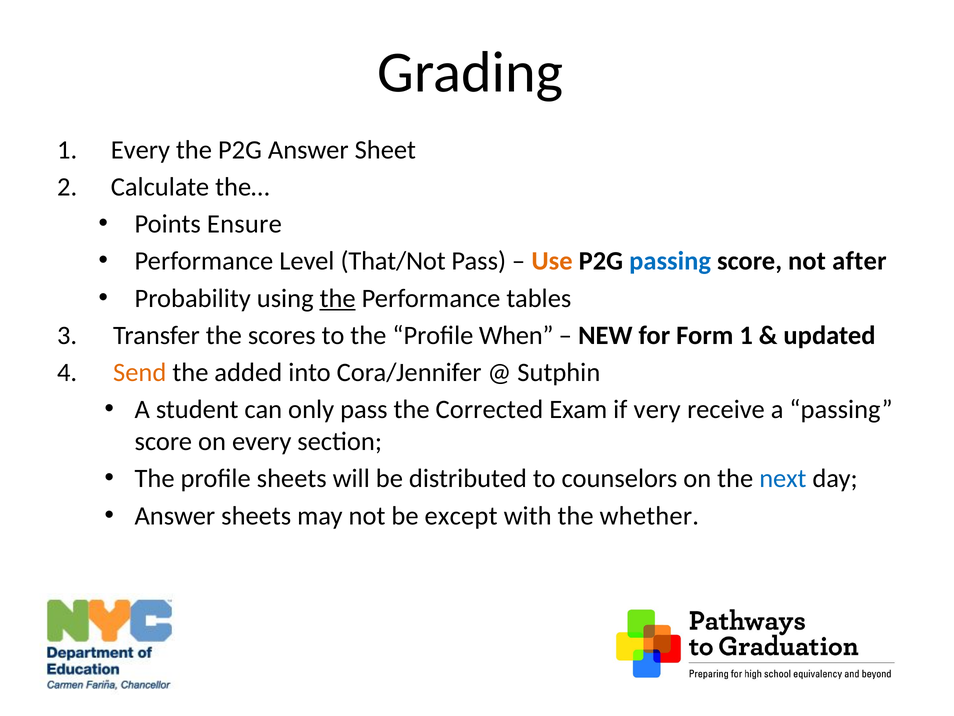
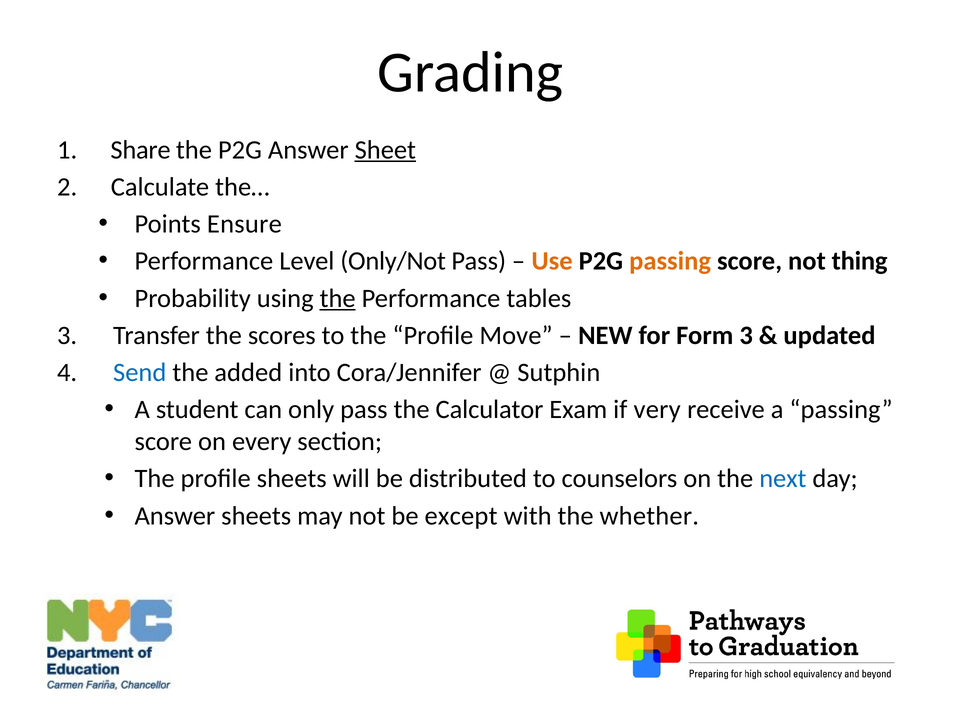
Every: Every -> Share (141, 150)
Sheet underline: none -> present (385, 150)
That/Not: That/Not -> Only/Not (393, 261)
passing colour: blue -> orange (670, 261)
after: after -> thing (860, 261)
When: When -> Move (516, 335)
Form 1: 1 -> 3 (746, 335)
Send colour: orange -> blue (140, 372)
Corrected: Corrected -> Calculator (490, 409)
